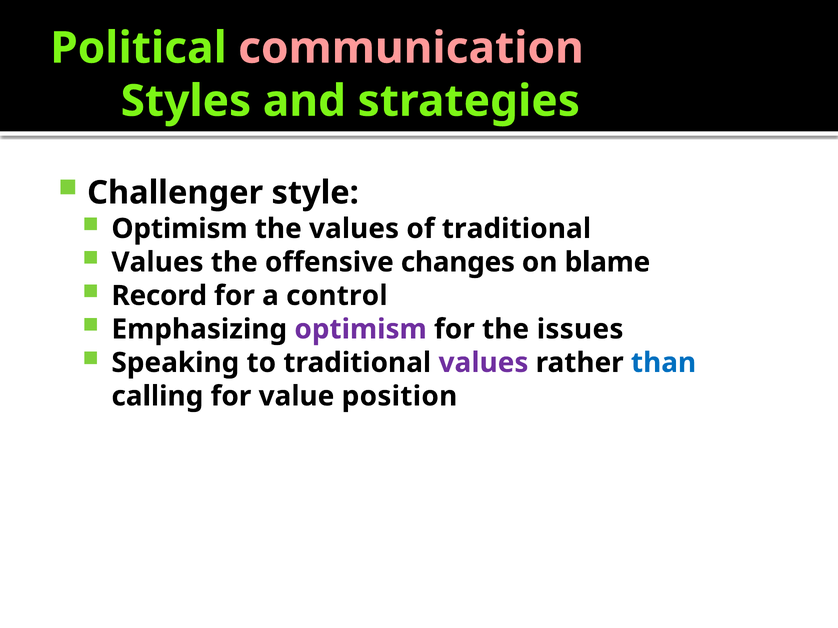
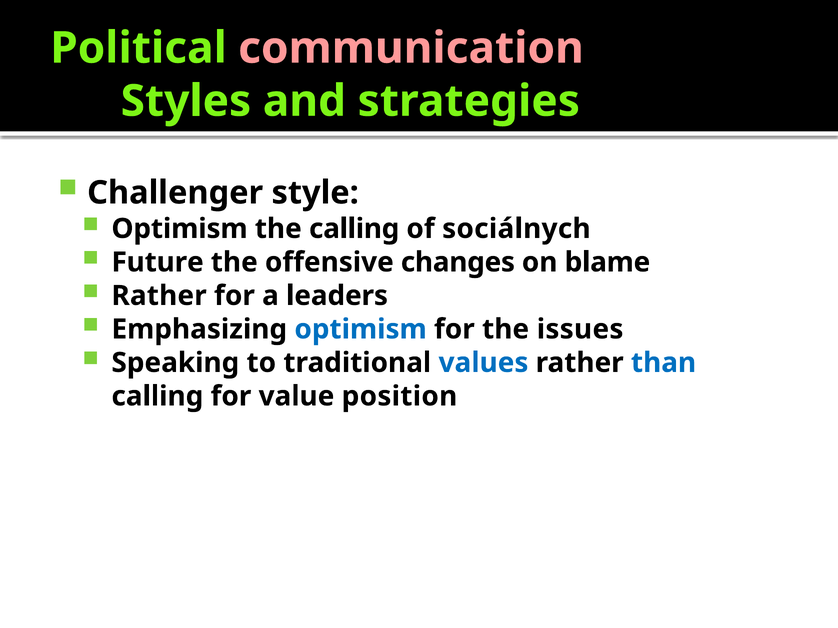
the values: values -> calling (354, 229)
of traditional: traditional -> sociálnych (516, 229)
Values: Values -> Future (158, 262)
Record: Record -> Rather (159, 296)
control: control -> leaders (337, 296)
optimism colour: purple -> blue (361, 329)
values colour: purple -> blue (483, 363)
